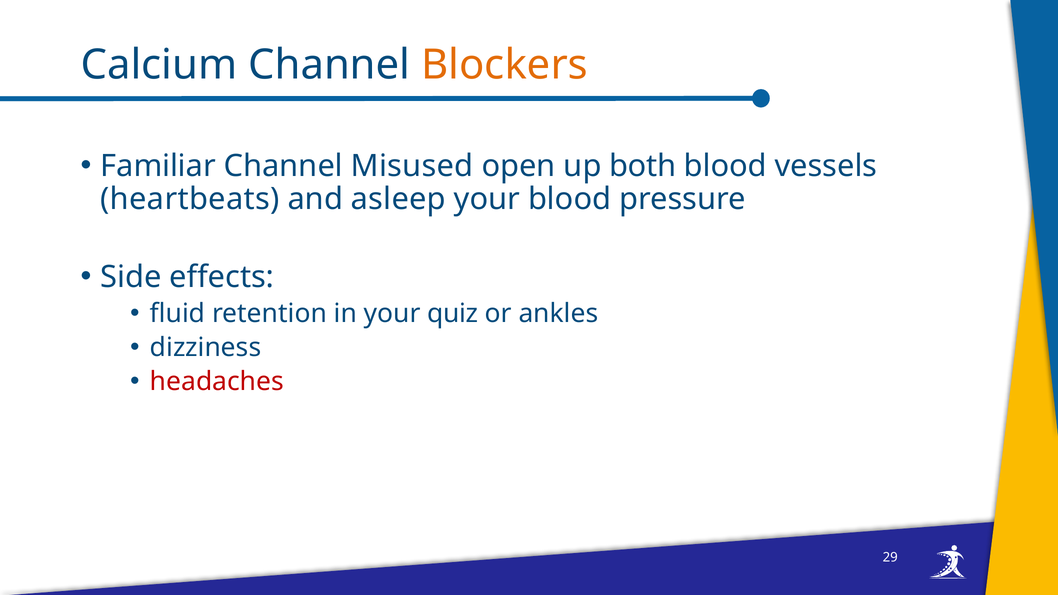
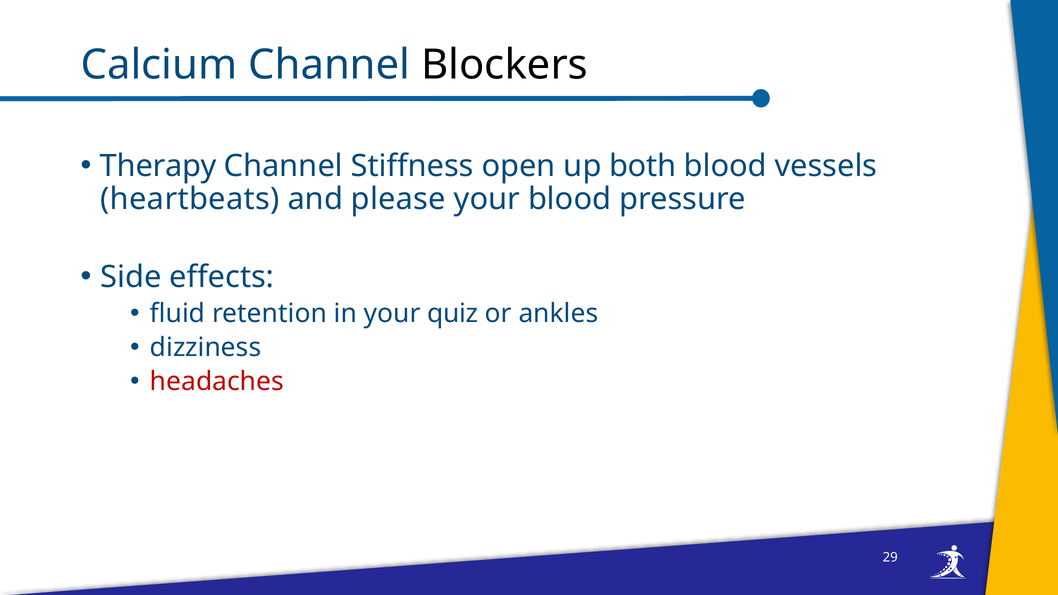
Blockers colour: orange -> black (505, 65)
Familiar: Familiar -> Therapy (158, 166)
Misused: Misused -> Stiffness (412, 166)
asleep: asleep -> please (398, 199)
